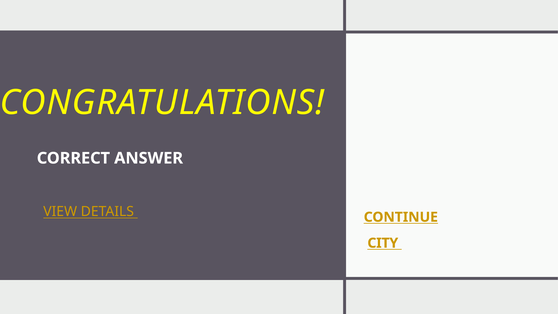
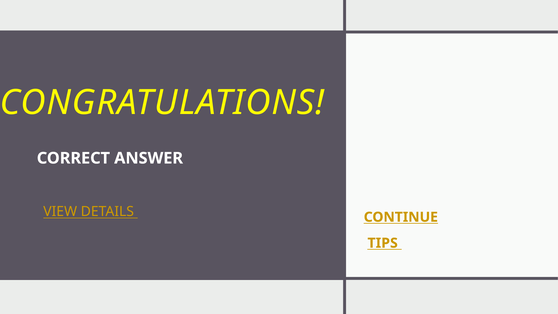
CITY: CITY -> TIPS (383, 243)
